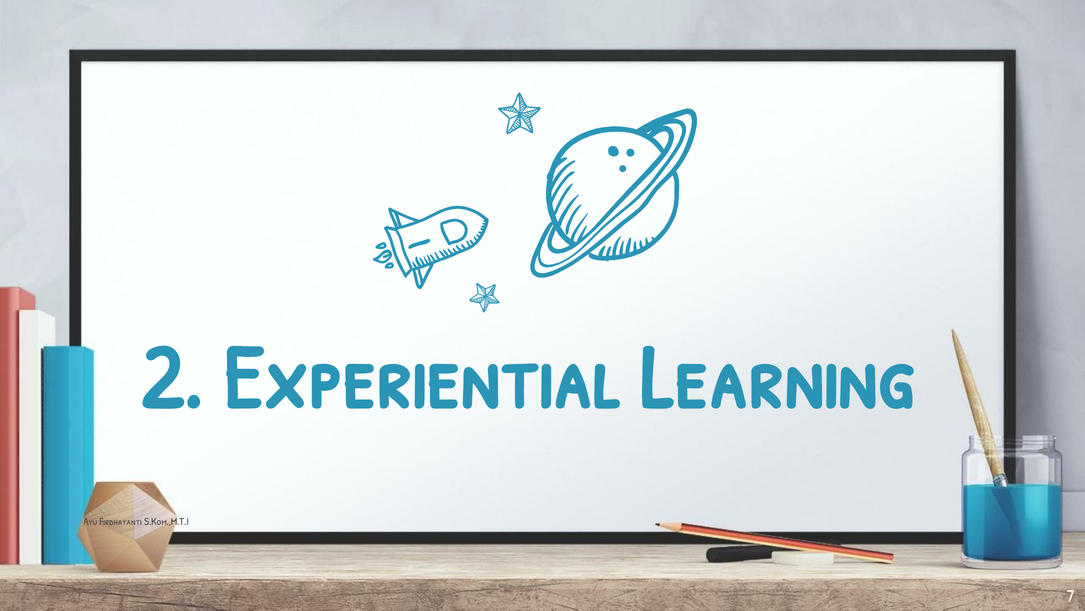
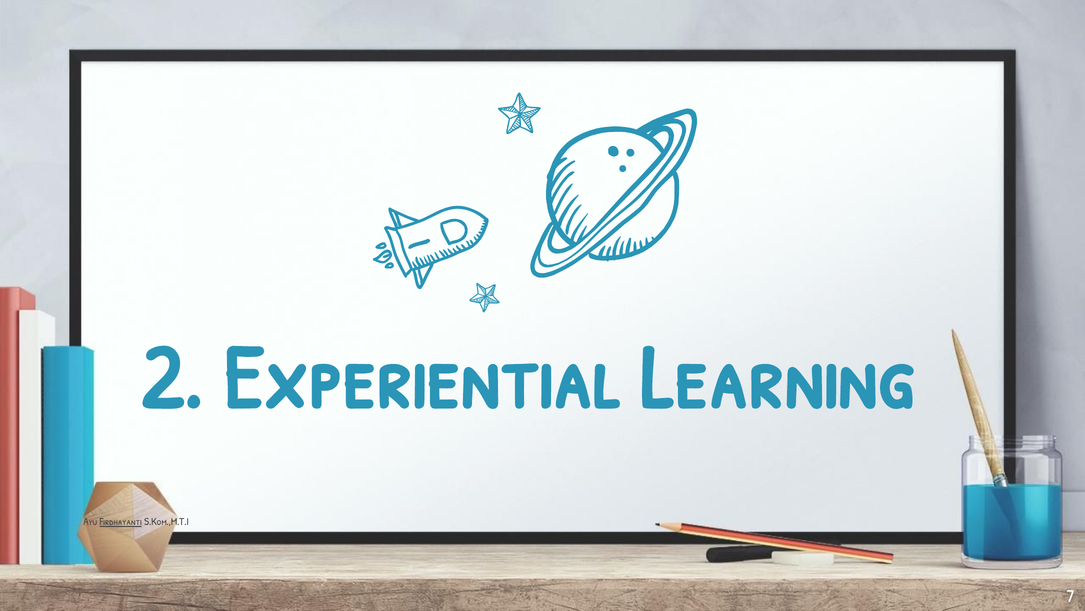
Firdhayanti underline: none -> present (121, 521)
